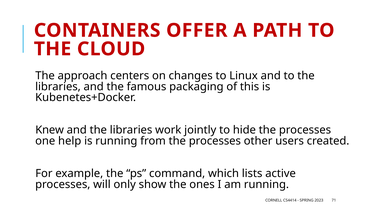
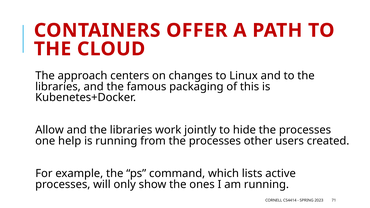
Knew: Knew -> Allow (50, 130)
